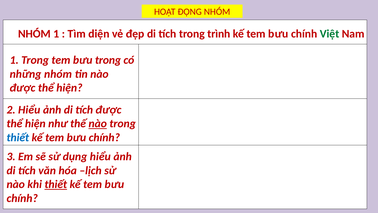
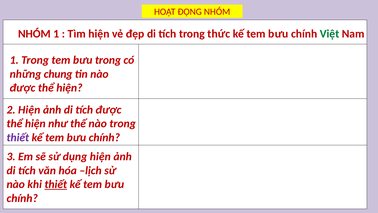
Tìm diện: diện -> hiện (99, 34)
trình: trình -> thức (219, 34)
những nhóm: nhóm -> chung (58, 74)
2 Hiểu: Hiểu -> Hiện (29, 110)
nào underline: present -> none (98, 123)
thiết colour: blue -> purple (18, 137)
dụng hiểu: hiểu -> hiện (100, 156)
